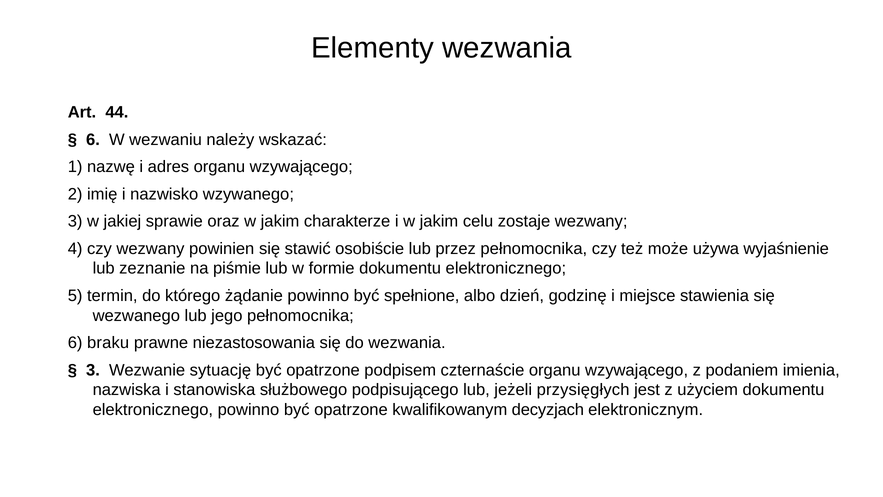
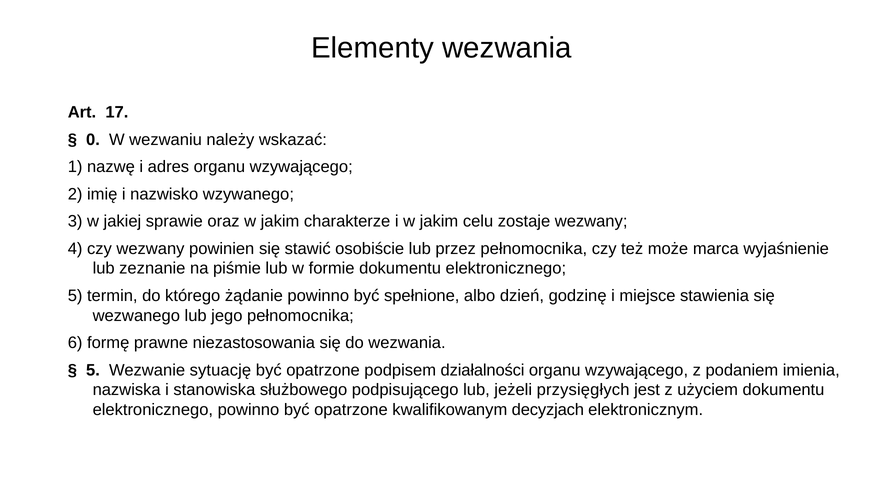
44: 44 -> 17 (117, 112)
6: 6 -> 0 (93, 140)
używa: używa -> marca (716, 248)
braku: braku -> formę (108, 343)
3: 3 -> 5 (93, 370)
czternaście: czternaście -> działalności (483, 370)
